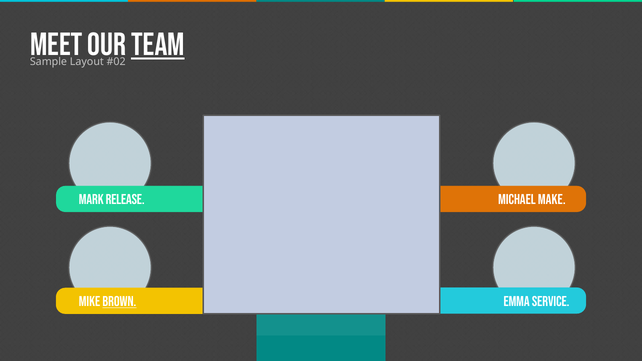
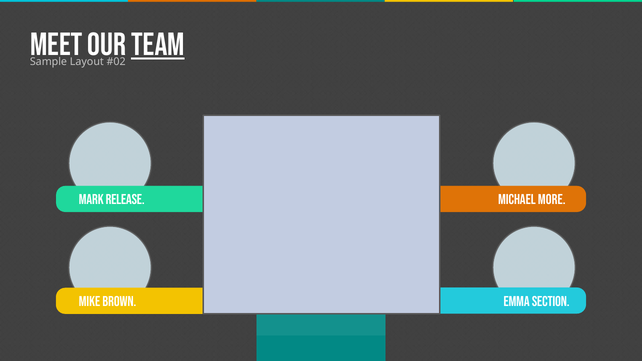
Make: Make -> More (552, 200)
SERVICE: SERVICE -> SECTION (551, 301)
BROWN underline: present -> none (119, 302)
